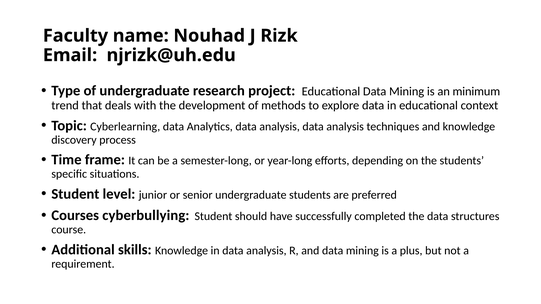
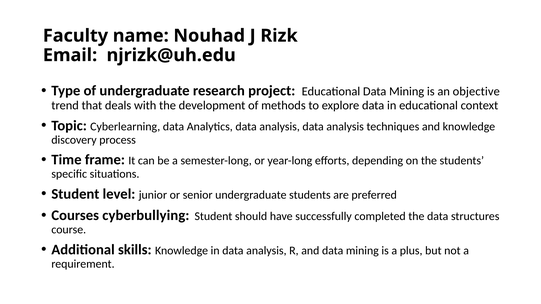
minimum: minimum -> objective (476, 92)
